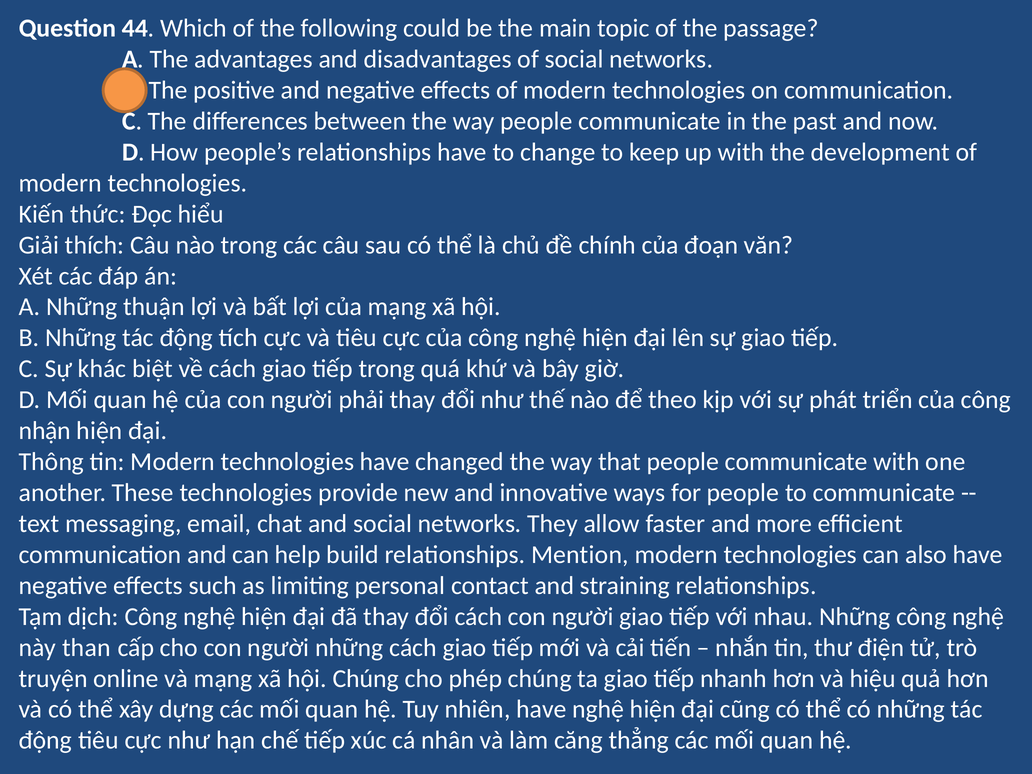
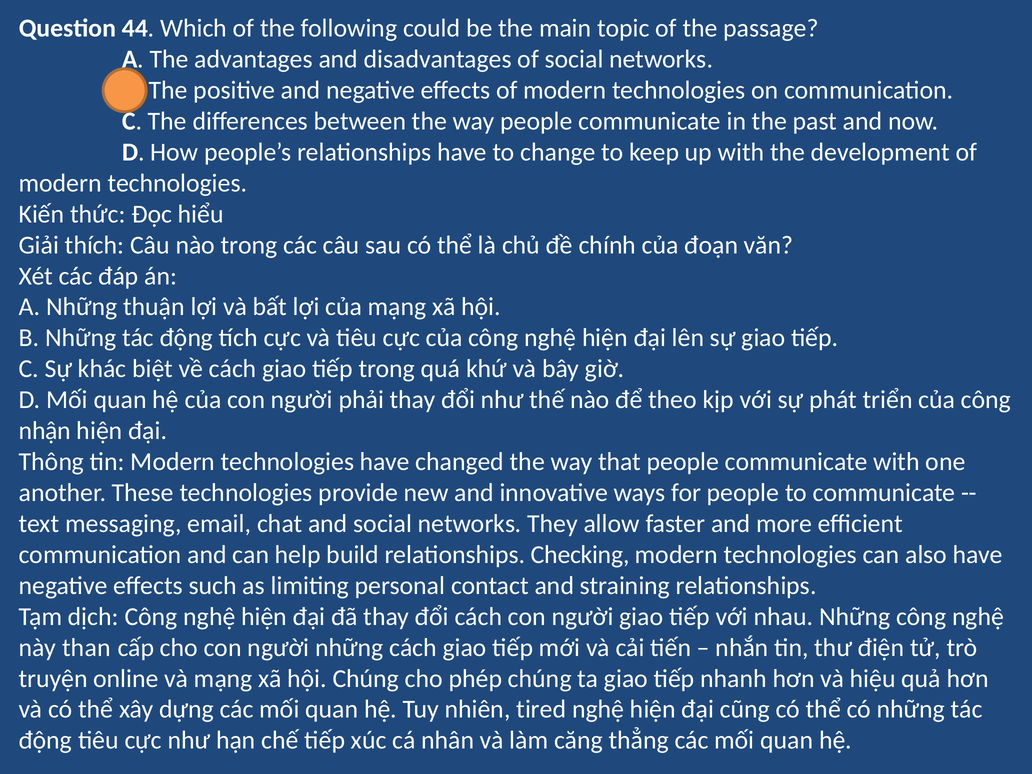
Mention: Mention -> Checking (580, 555)
nhiên have: have -> tired (541, 709)
